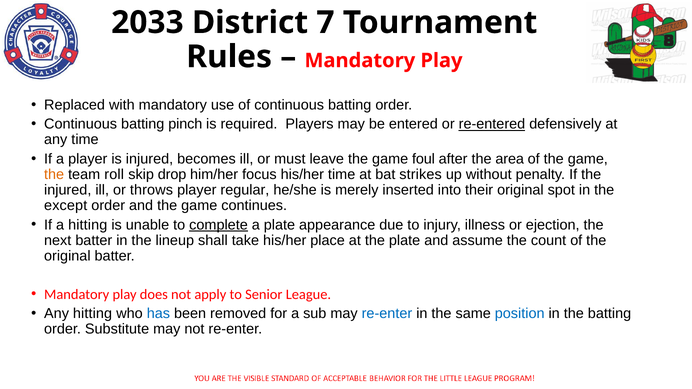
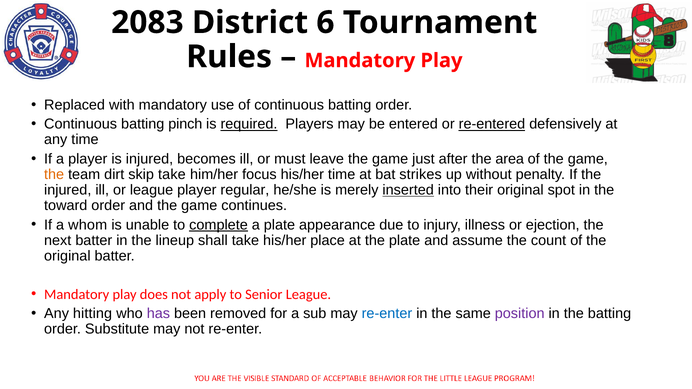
2033: 2033 -> 2083 (147, 23)
7: 7 -> 6 (325, 23)
required underline: none -> present (249, 124)
foul: foul -> just (423, 159)
roll: roll -> dirt (114, 175)
skip drop: drop -> take (172, 175)
or throws: throws -> league (152, 190)
inserted underline: none -> present (408, 190)
except: except -> toward (66, 206)
a hitting: hitting -> whom (88, 225)
has colour: blue -> purple (158, 314)
position colour: blue -> purple (520, 314)
